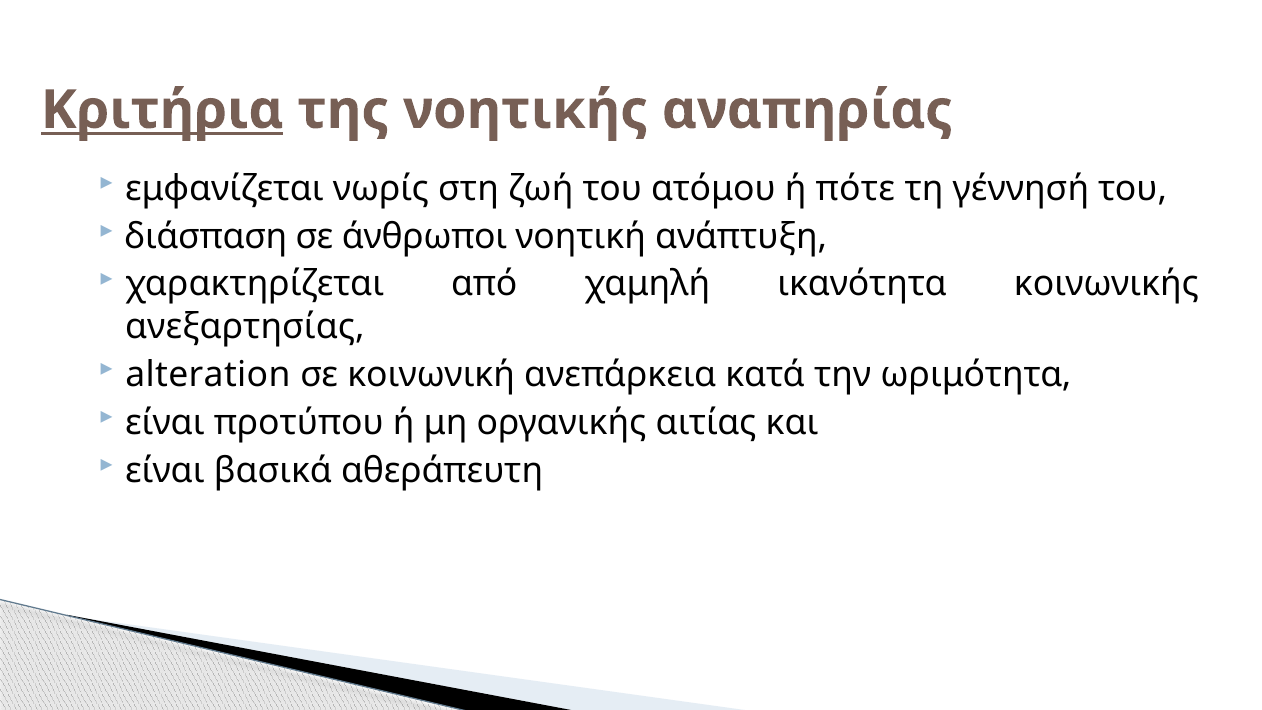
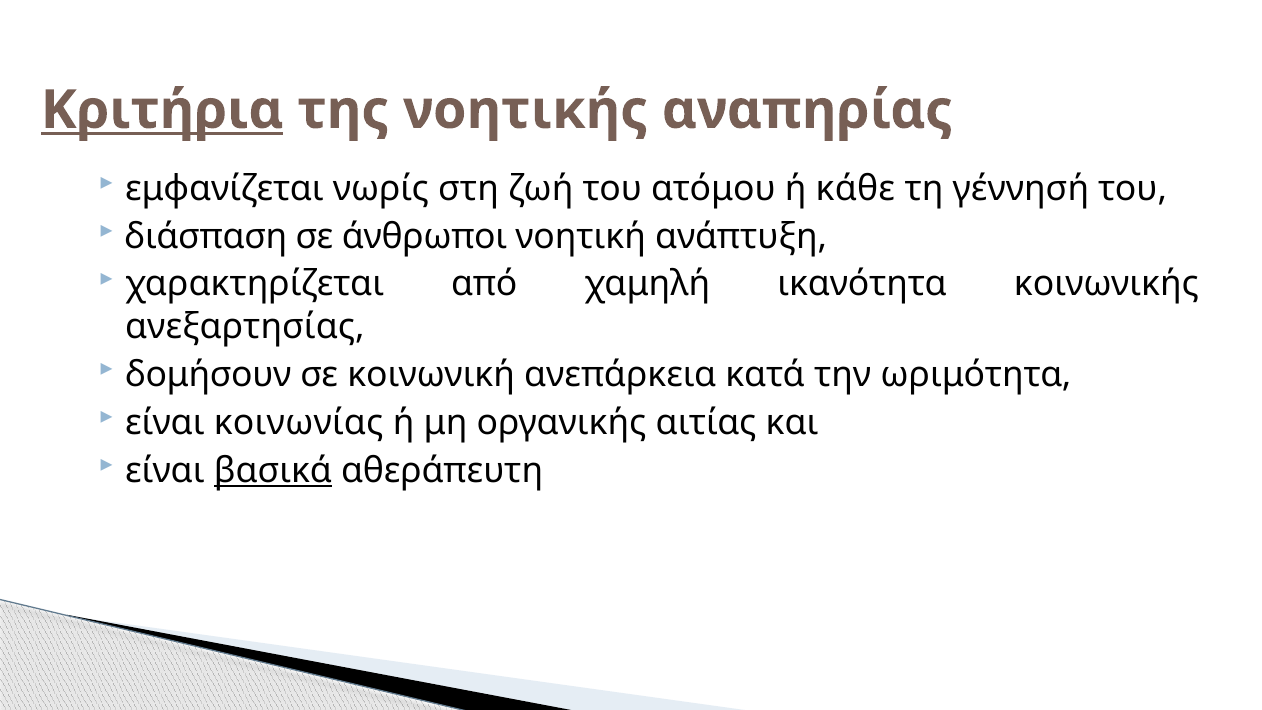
πότε: πότε -> κάθε (855, 188)
alteration: alteration -> δομήσουν (208, 375)
προτύπου: προτύπου -> κοινωνίας (299, 423)
βασικά underline: none -> present (273, 470)
